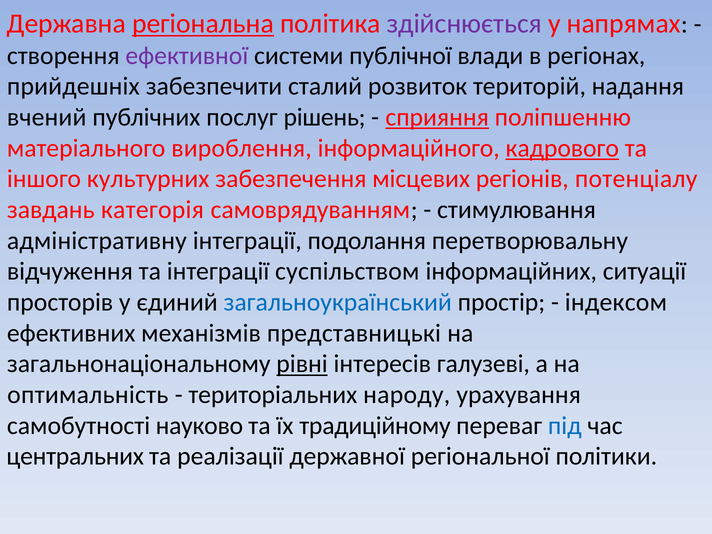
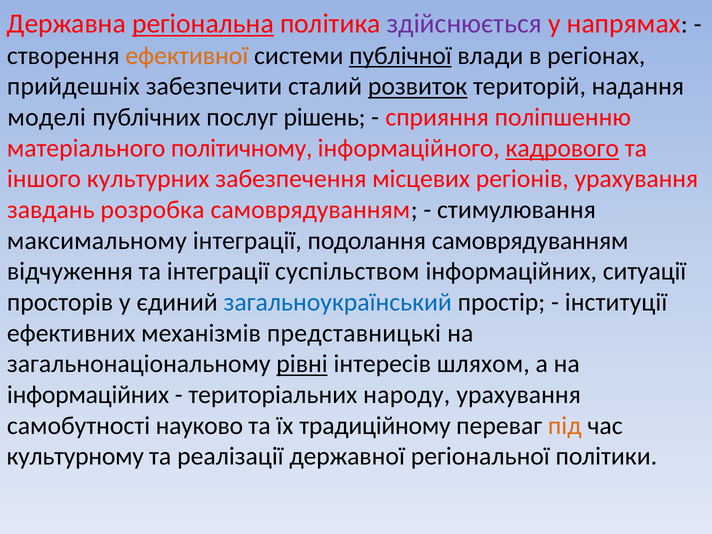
ефективної colour: purple -> orange (187, 56)
публічної underline: none -> present (400, 56)
розвиток underline: none -> present (418, 86)
вчений: вчений -> моделі (47, 117)
сприяння underline: present -> none (437, 117)
вироблення: вироблення -> політичному (242, 148)
регіонів потенціалу: потенціалу -> урахування (636, 179)
категорія: категорія -> розробка (152, 210)
адміністративну: адміністративну -> максимальному (97, 241)
подолання перетворювальну: перетворювальну -> самоврядуванням (530, 241)
індексом: індексом -> інституції (616, 302)
галузеві: галузеві -> шляхом (483, 364)
оптимальність: оптимальність -> інформаційних (88, 395)
під colour: blue -> orange (565, 426)
центральних: центральних -> культурному (75, 457)
